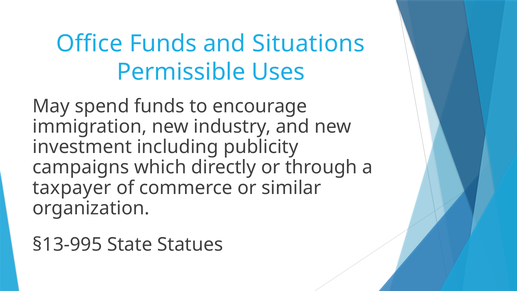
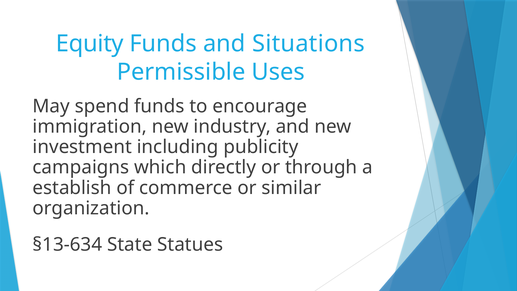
Office: Office -> Equity (90, 44)
taxpayer: taxpayer -> establish (72, 188)
§13-995: §13-995 -> §13-634 (67, 245)
